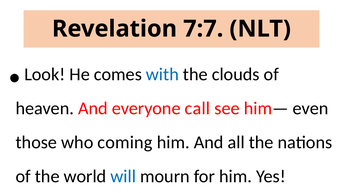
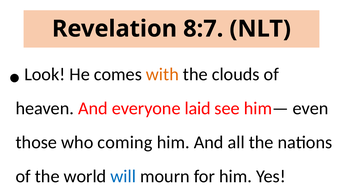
7:7: 7:7 -> 8:7 (203, 29)
with colour: blue -> orange (162, 74)
call: call -> laid (198, 108)
